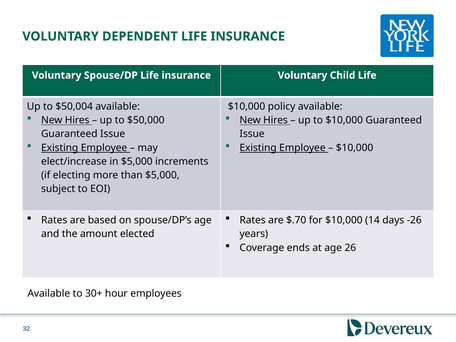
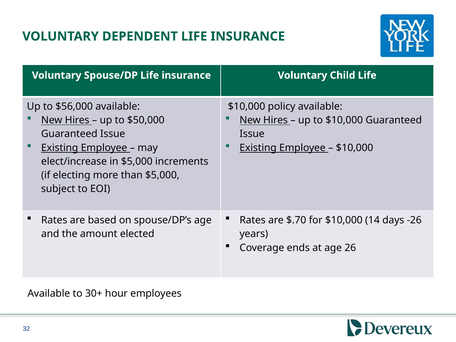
$50,004: $50,004 -> $56,000 (74, 106)
